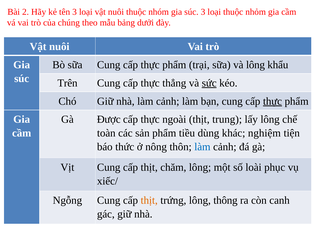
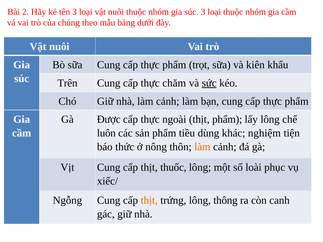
trại: trại -> trọt (199, 65)
và lông: lông -> kiên (255, 65)
thẳng: thẳng -> chăm (174, 83)
thực underline: present -> none (272, 101)
thịt trung: trung -> phẩm (227, 120)
toàn: toàn -> luôn (106, 133)
làm colour: blue -> orange (202, 147)
chăm: chăm -> thuốc (173, 167)
